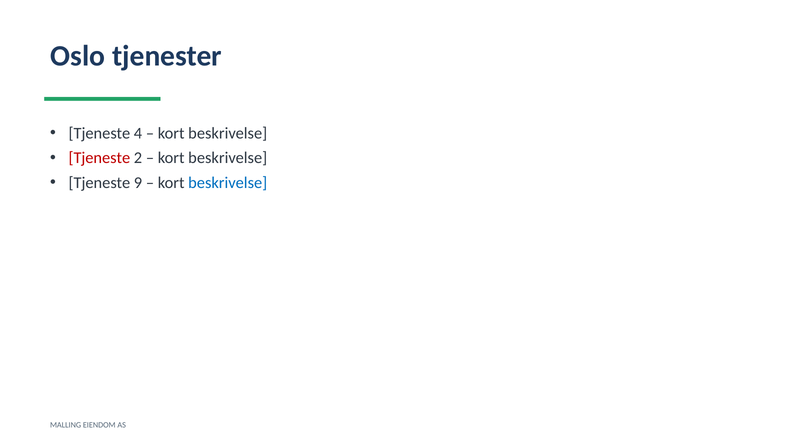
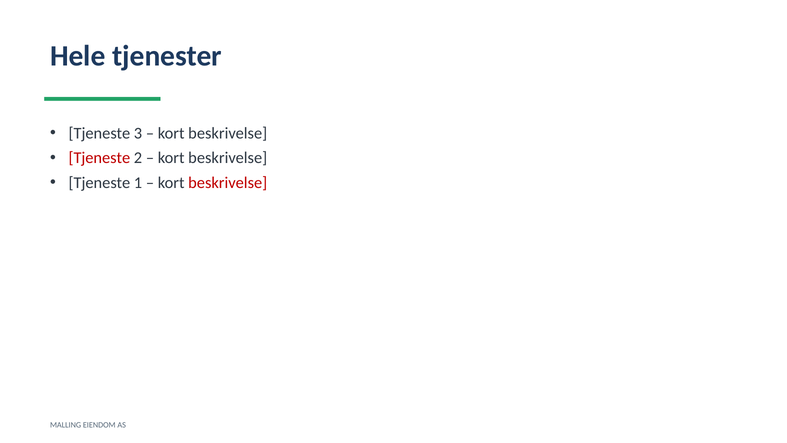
Oslo: Oslo -> Hele (78, 56)
4: 4 -> 3 (138, 133)
9: 9 -> 1 (138, 183)
beskrivelse colour: blue -> red (228, 183)
